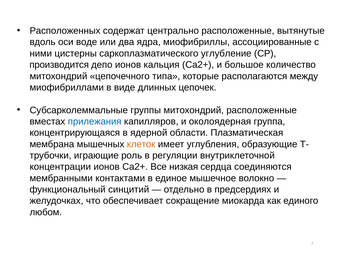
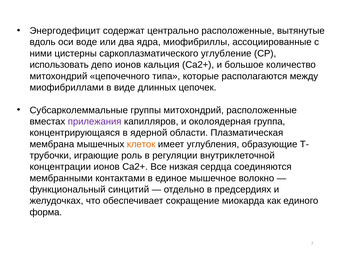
Расположенных: Расположенных -> Энергодефицит (65, 31)
производится: производится -> использовать (59, 65)
прилежания colour: blue -> purple (95, 121)
любом: любом -> форма (46, 212)
